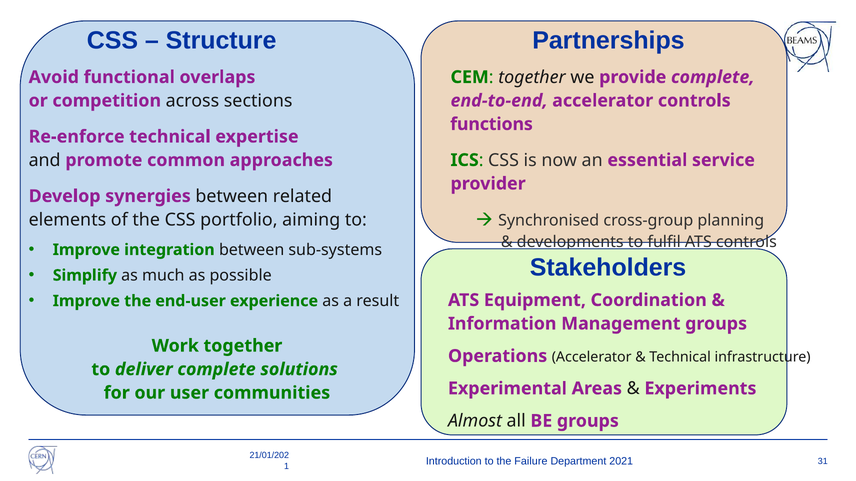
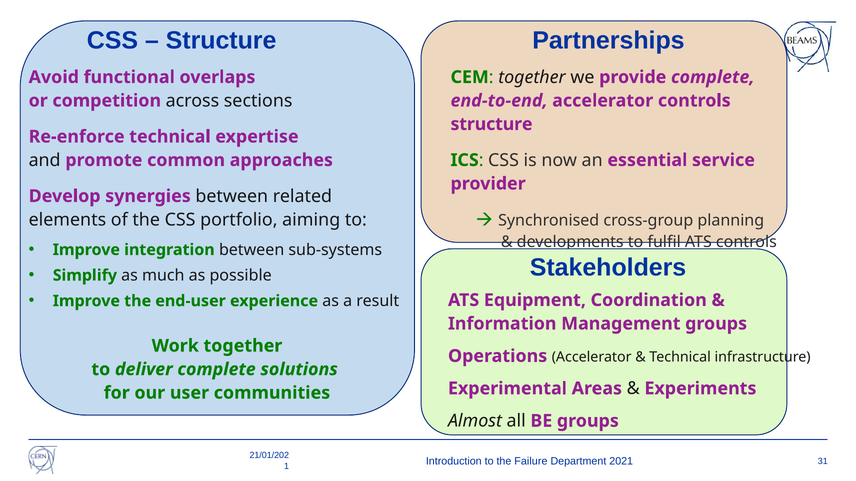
functions: functions -> structure (492, 124)
